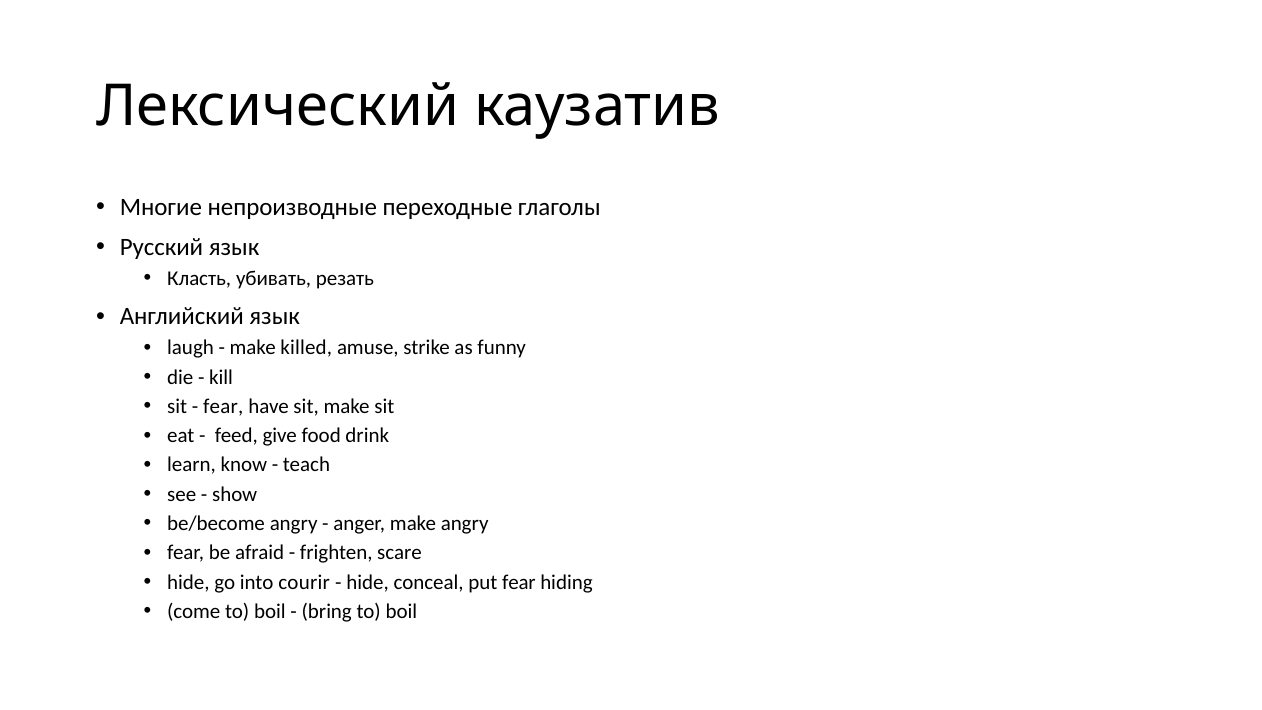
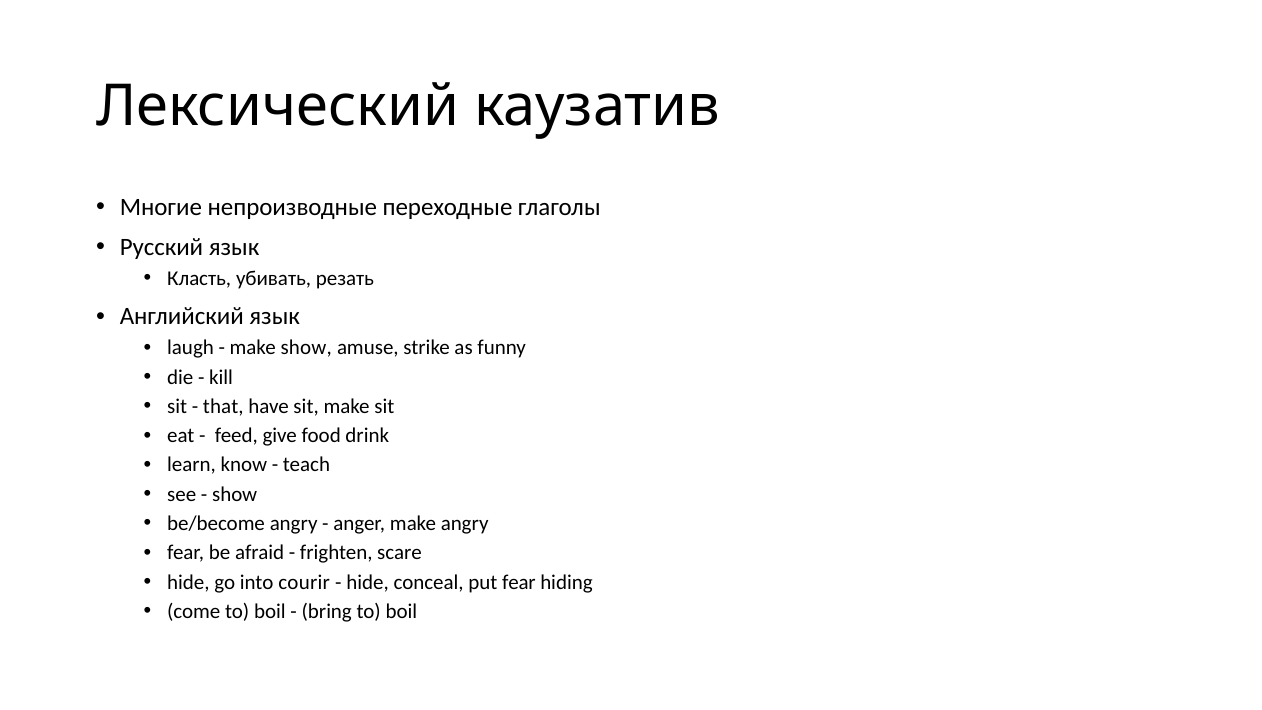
make killed: killed -> show (306, 348)
fear: fear -> that (223, 406)
